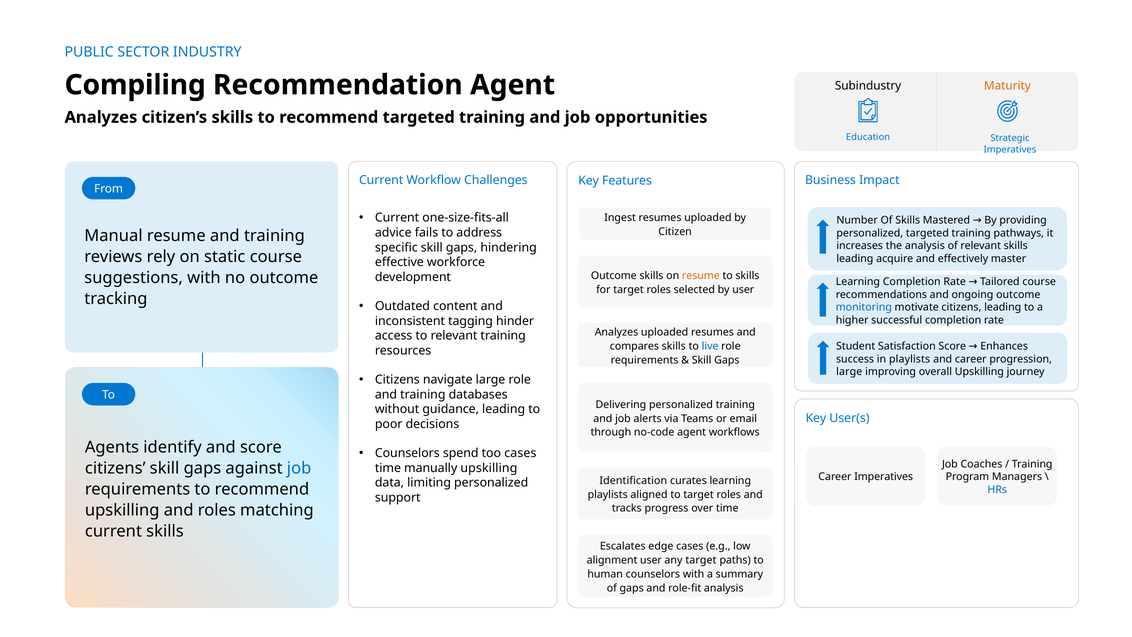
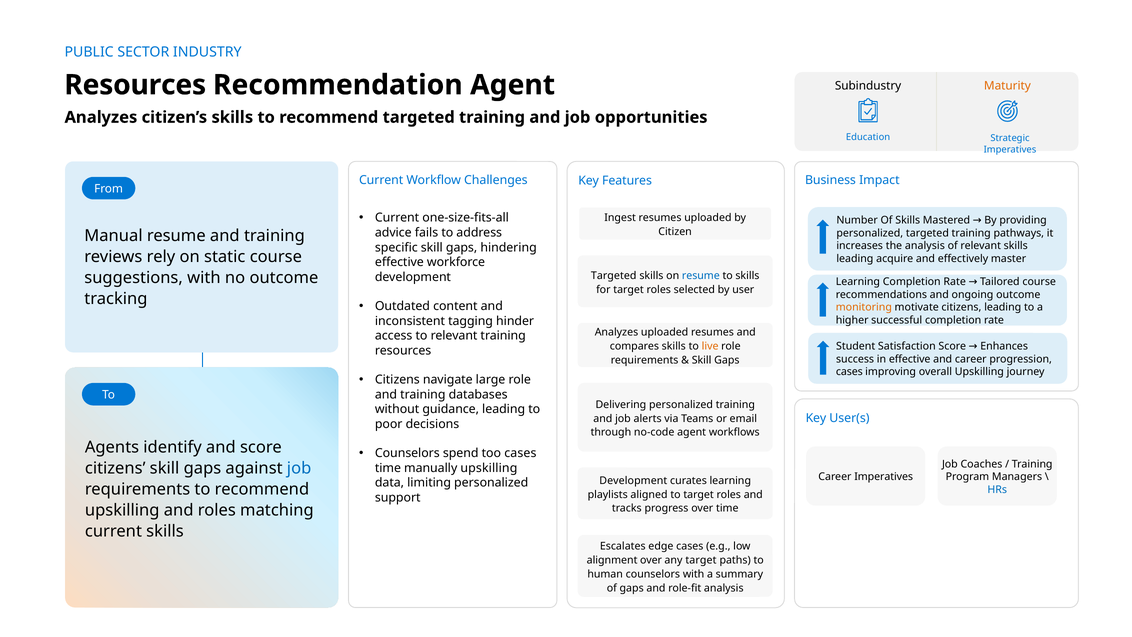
Compiling: Compiling -> Resources (135, 85)
Outcome: Outcome -> Targeted (614, 275)
resume colour: orange -> blue (701, 275)
monitoring colour: blue -> orange (864, 307)
live colour: blue -> orange (710, 346)
in playlists: playlists -> effective (910, 359)
large: large -> cases (849, 372)
Identification: Identification -> Development (633, 480)
alignment user: user -> over (651, 560)
